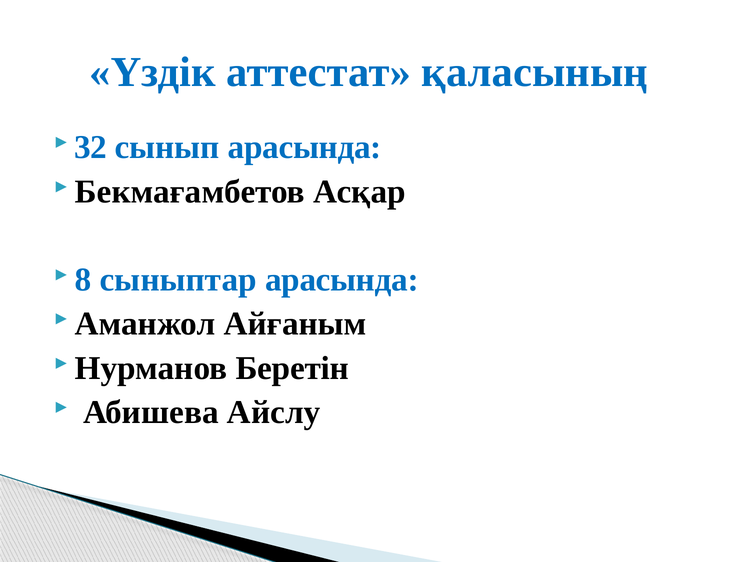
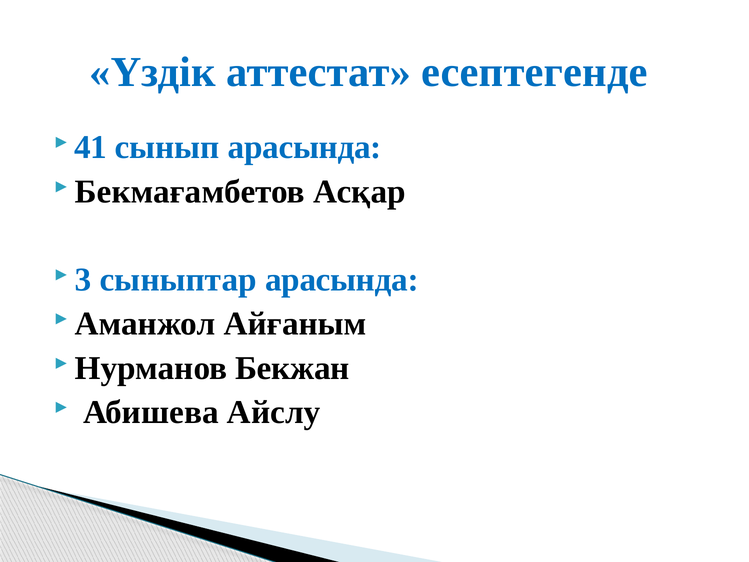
қаласының: қаласының -> есептегенде (535, 72)
32: 32 -> 41 (91, 147)
8: 8 -> 3 (83, 280)
Беретін: Беретін -> Бекжан (292, 368)
